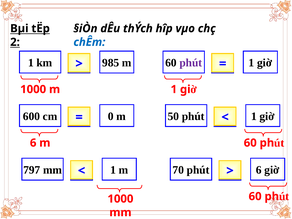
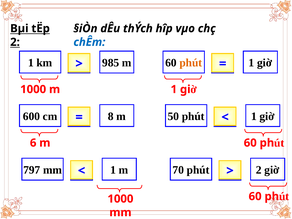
phút colour: purple -> orange (191, 63)
0: 0 -> 8 (111, 116)
phút 6: 6 -> 2 (259, 170)
